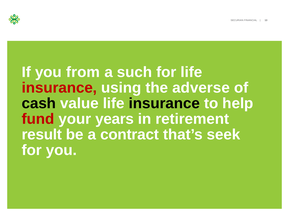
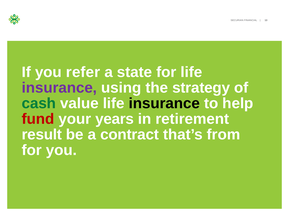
from: from -> refer (83, 72)
such: such -> state (135, 72)
insurance colour: red -> purple (59, 88)
adverse: adverse -> strategy (201, 88)
cash colour: black -> green (39, 104)
seek: seek -> from (223, 135)
